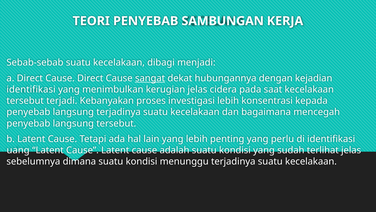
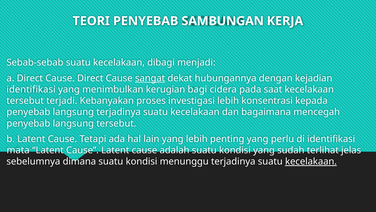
kerugian jelas: jelas -> bagi (197, 89)
uang: uang -> mata (18, 150)
kecelakaan underline: none -> present (311, 161)
